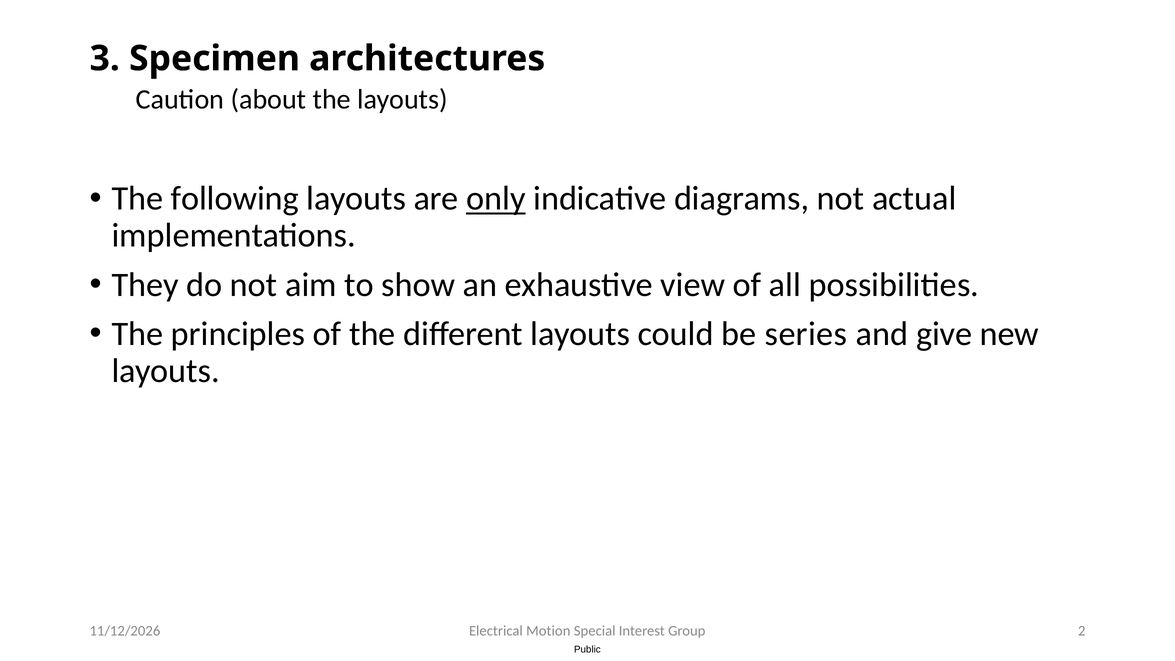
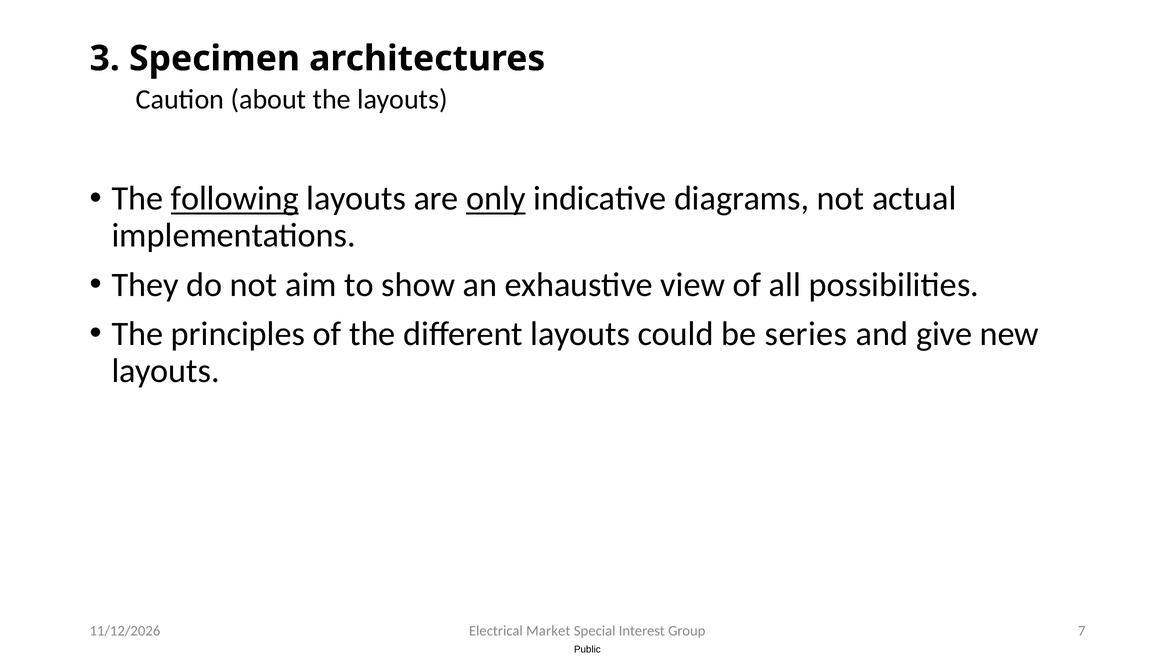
following underline: none -> present (235, 199)
Motion: Motion -> Market (548, 631)
2: 2 -> 7 (1082, 631)
